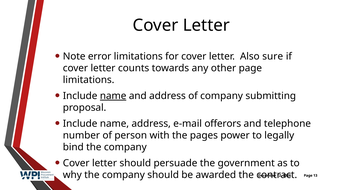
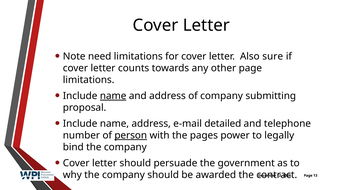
error: error -> need (100, 57)
offerors: offerors -> detailed (223, 124)
person underline: none -> present (131, 136)
